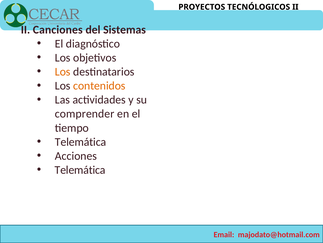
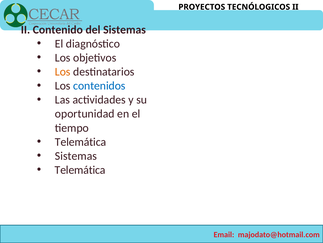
Canciones: Canciones -> Contenido (58, 30)
contenidos colour: orange -> blue (99, 86)
comprender: comprender -> oportunidad (85, 114)
Acciones: Acciones -> Sistemas (76, 155)
